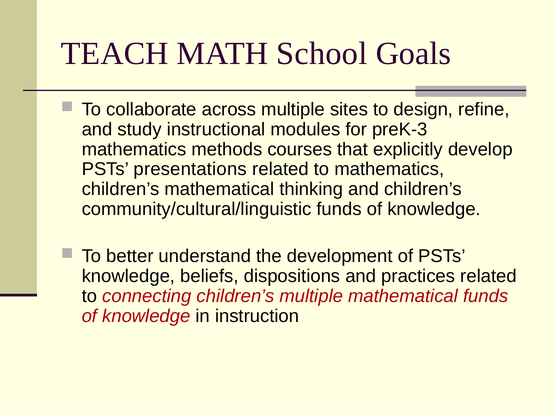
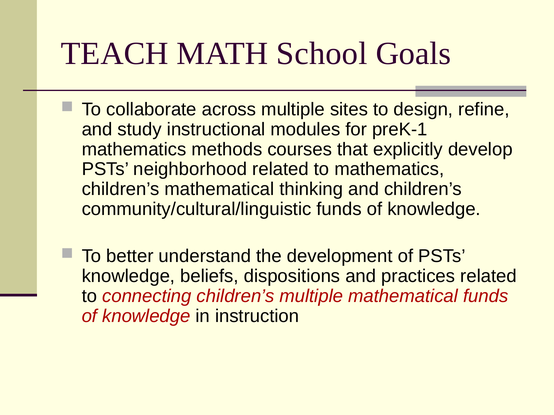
preK-3: preK-3 -> preK-1 (400, 130)
presentations: presentations -> neighborhood (190, 169)
